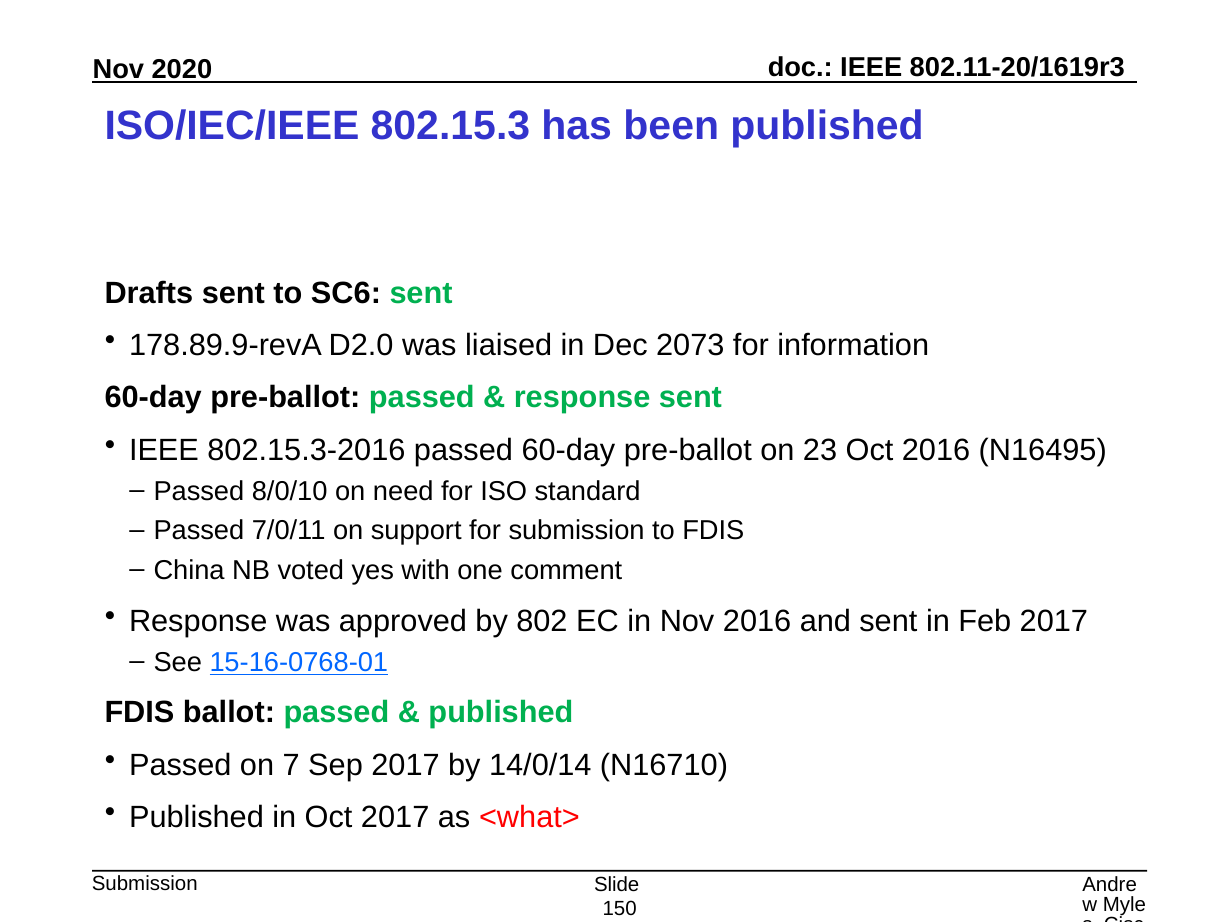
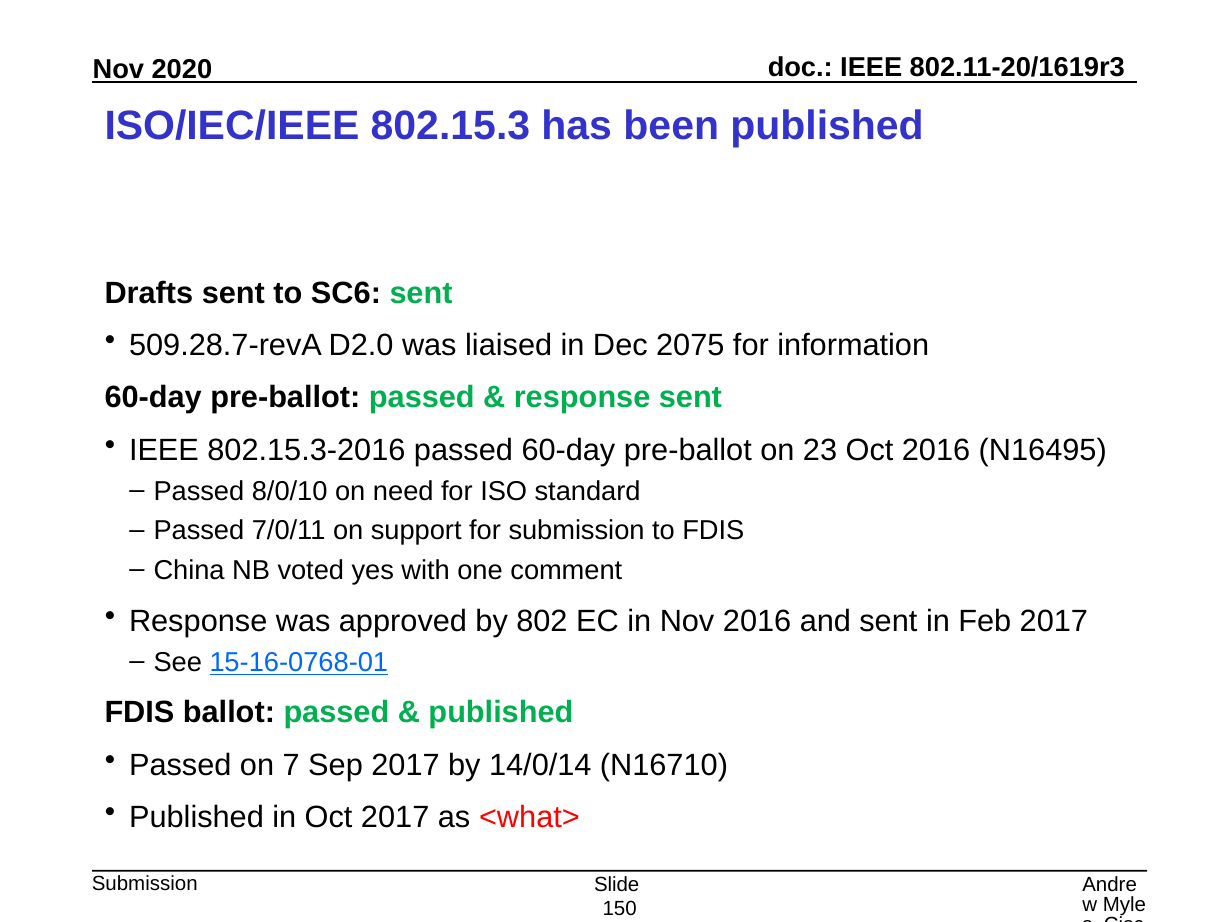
178.89.9-revA: 178.89.9-revA -> 509.28.7-revA (225, 345)
2073: 2073 -> 2075 (690, 345)
